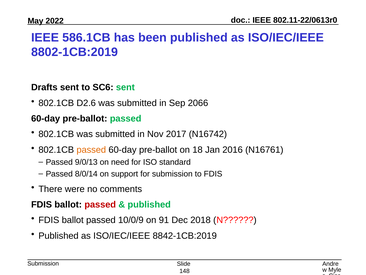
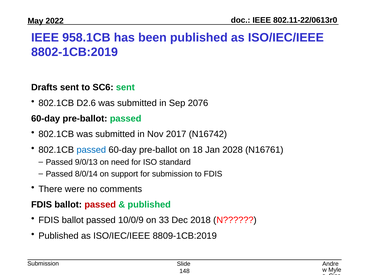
586.1CB: 586.1CB -> 958.1CB (86, 37)
2066: 2066 -> 2076 (198, 103)
passed colour: orange -> blue (91, 150)
2016: 2016 -> 2028 (233, 150)
91: 91 -> 33 (164, 220)
8842-1CB:2019: 8842-1CB:2019 -> 8809-1CB:2019 (185, 235)
